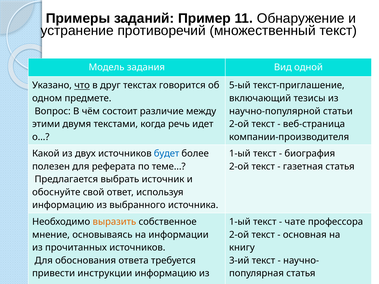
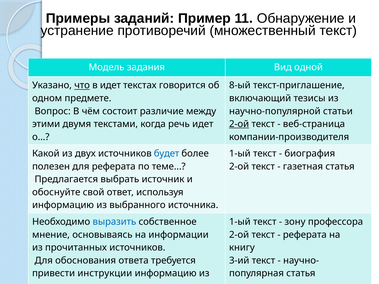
в друг: друг -> идет (110, 85)
5-ый: 5-ый -> 8-ый (240, 85)
2-ой underline: none -> present (239, 124)
выразить colour: orange -> blue (114, 222)
чате: чате -> зону (295, 222)
основная: основная -> реферата (305, 235)
